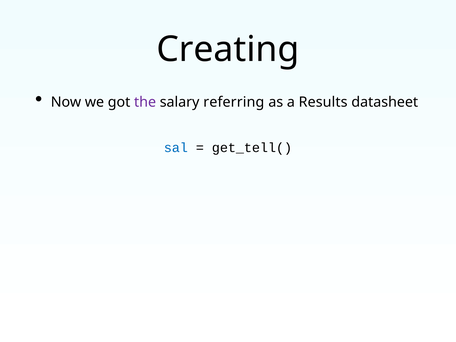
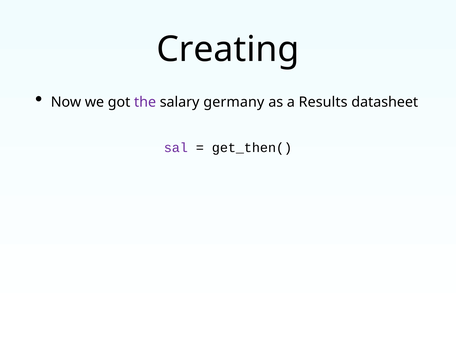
referring: referring -> germany (234, 102)
sal colour: blue -> purple (176, 148)
get_tell(: get_tell( -> get_then( (252, 148)
